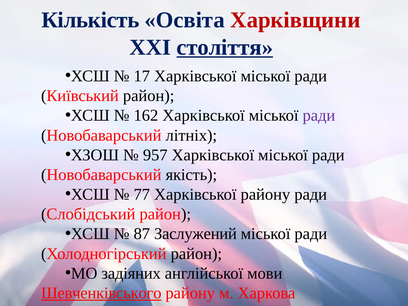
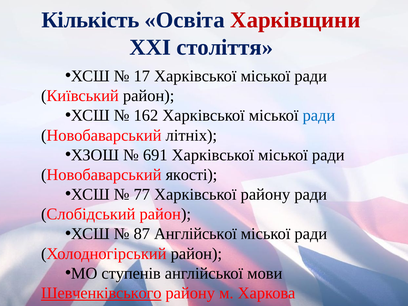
століття underline: present -> none (225, 47)
ради colour: purple -> blue (319, 116)
957: 957 -> 691 (155, 155)
якість: якість -> якості (191, 175)
87 Заслужений: Заслужений -> Англійської (195, 234)
задіяних: задіяних -> ступенів (131, 273)
